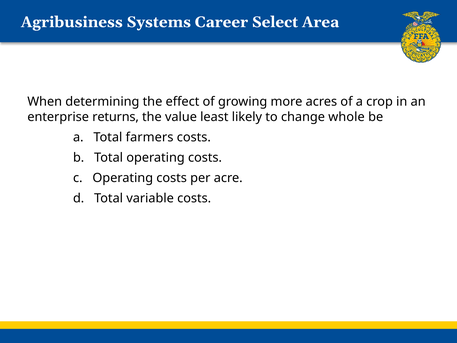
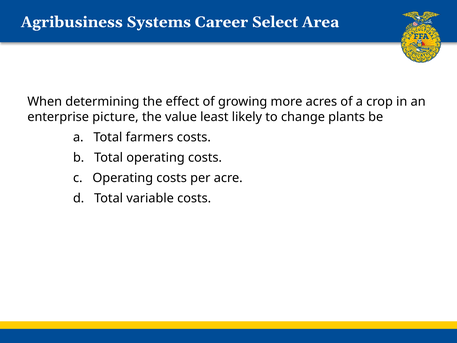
returns: returns -> picture (115, 117)
whole: whole -> plants (347, 117)
